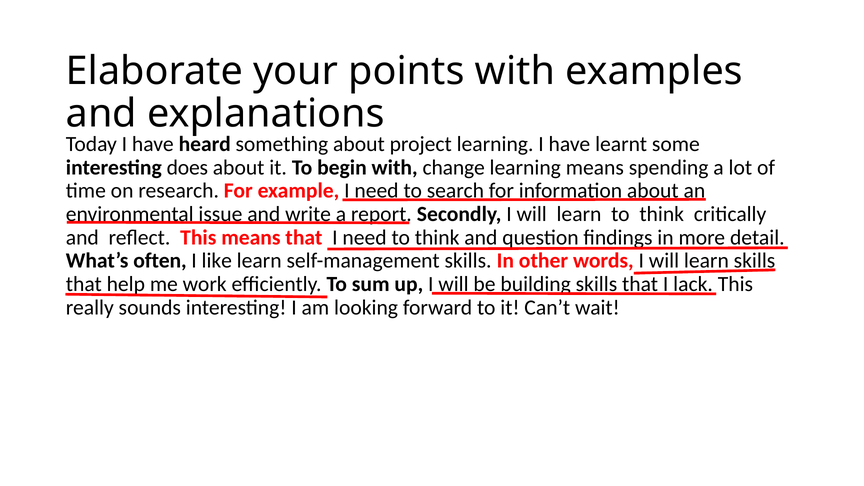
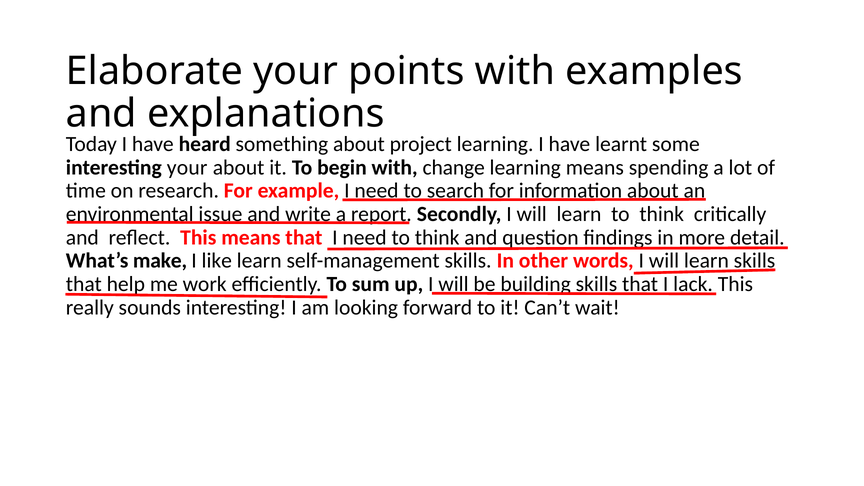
interesting does: does -> your (187, 167)
often: often -> make (160, 261)
